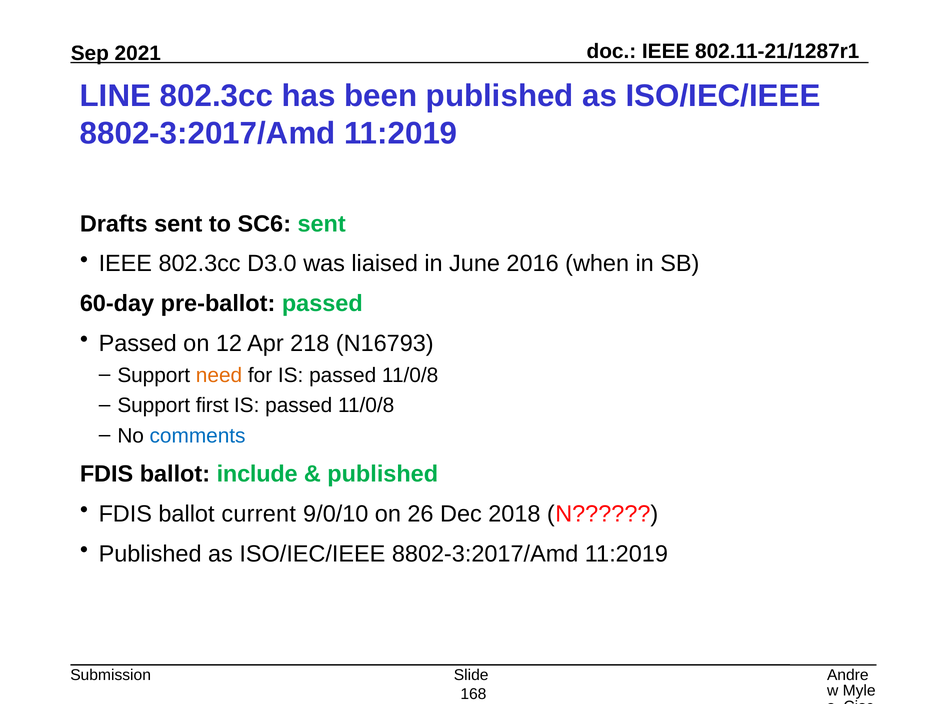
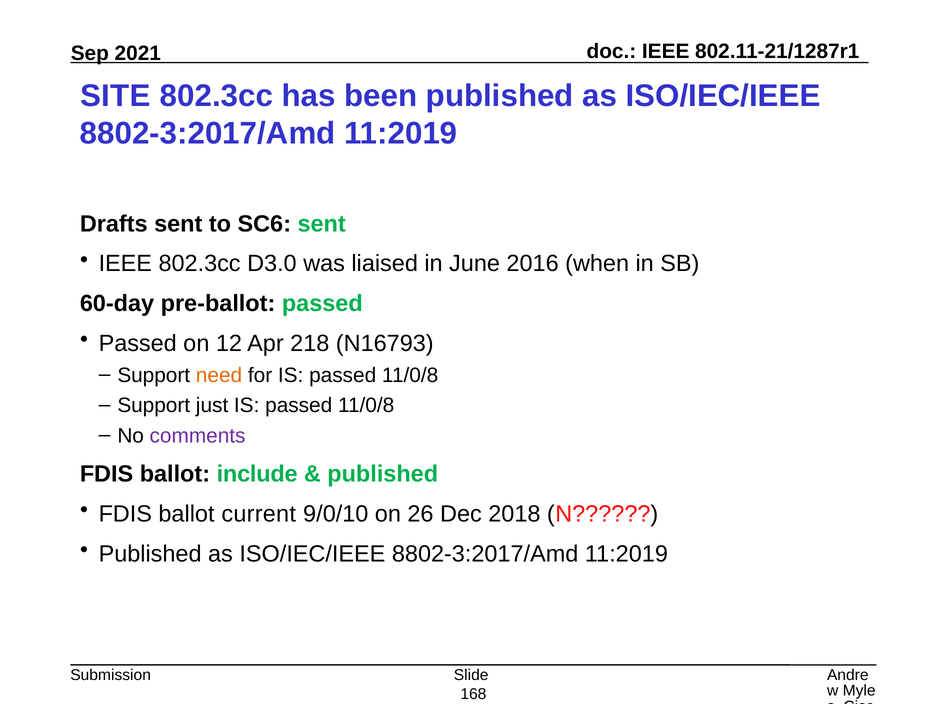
LINE: LINE -> SITE (115, 96)
first: first -> just (212, 406)
comments colour: blue -> purple (198, 436)
